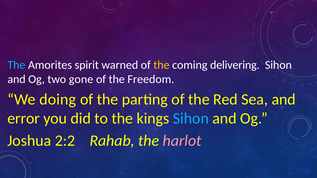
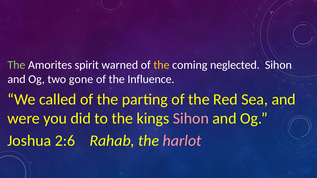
The colour: light blue -> light green (16, 65)
delivering: delivering -> neglected (235, 65)
Freedom: Freedom -> Influence (151, 79)
doing: doing -> called (58, 99)
error: error -> were (24, 119)
Sihon colour: light blue -> pink (191, 119)
2:2: 2:2 -> 2:6 (65, 141)
